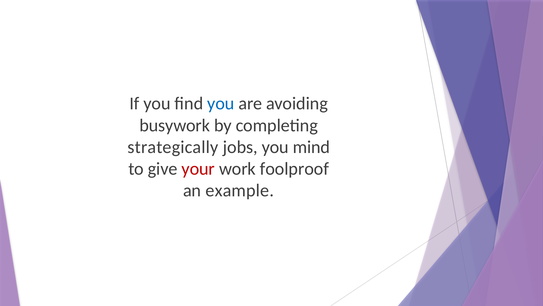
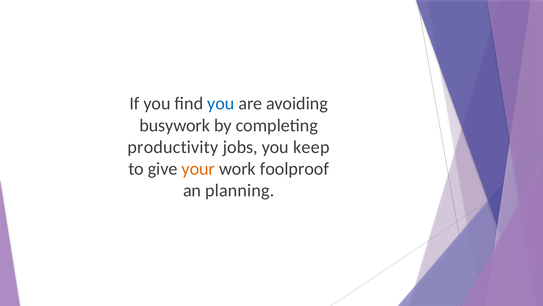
strategically: strategically -> productivity (173, 147)
mind: mind -> keep (311, 147)
your colour: red -> orange (198, 169)
example: example -> planning (240, 190)
